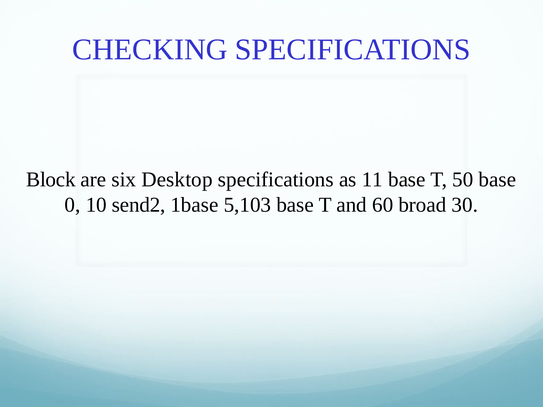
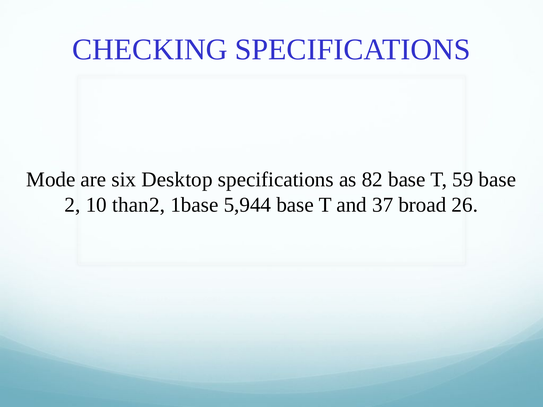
Block: Block -> Mode (51, 180)
11: 11 -> 82 (372, 180)
50: 50 -> 59 (463, 180)
0: 0 -> 2 (73, 205)
send2: send2 -> than2 (139, 205)
5,103: 5,103 -> 5,944 (247, 205)
60: 60 -> 37 (383, 205)
30: 30 -> 26 (465, 205)
